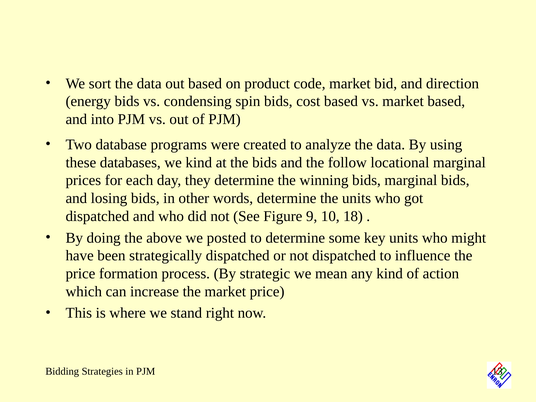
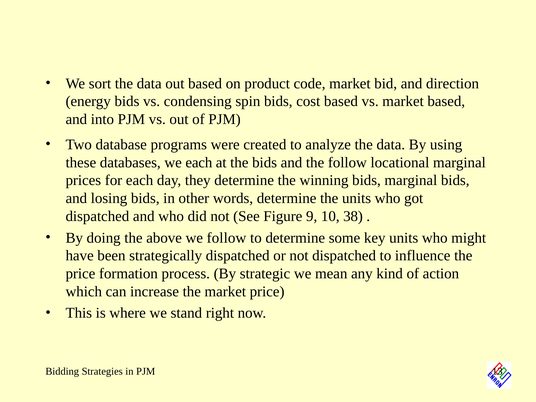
we kind: kind -> each (199, 162)
18: 18 -> 38 (353, 216)
we posted: posted -> follow (227, 238)
